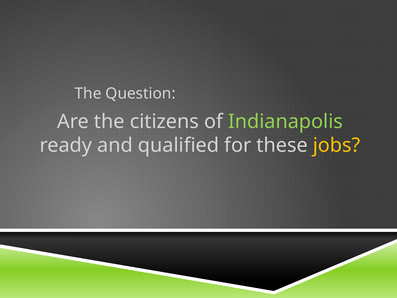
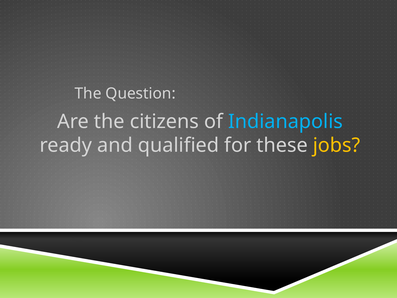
Indianapolis colour: light green -> light blue (285, 121)
